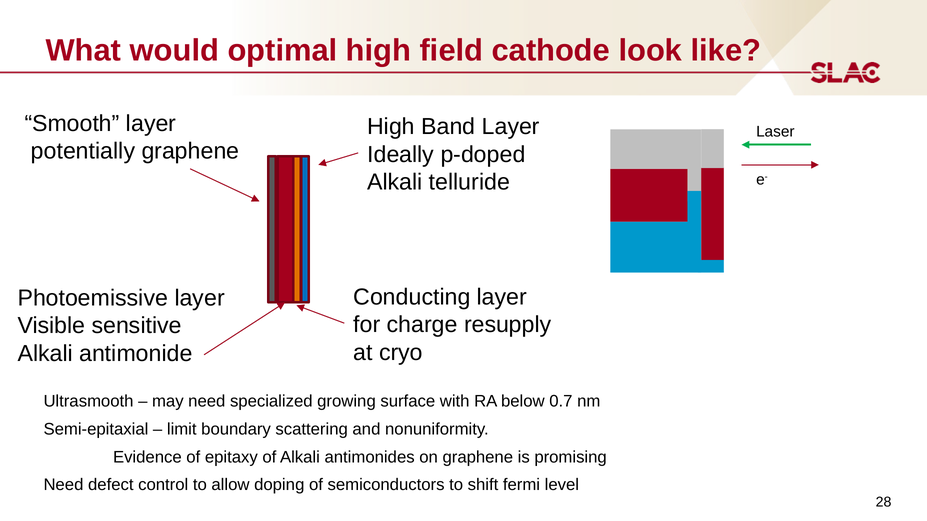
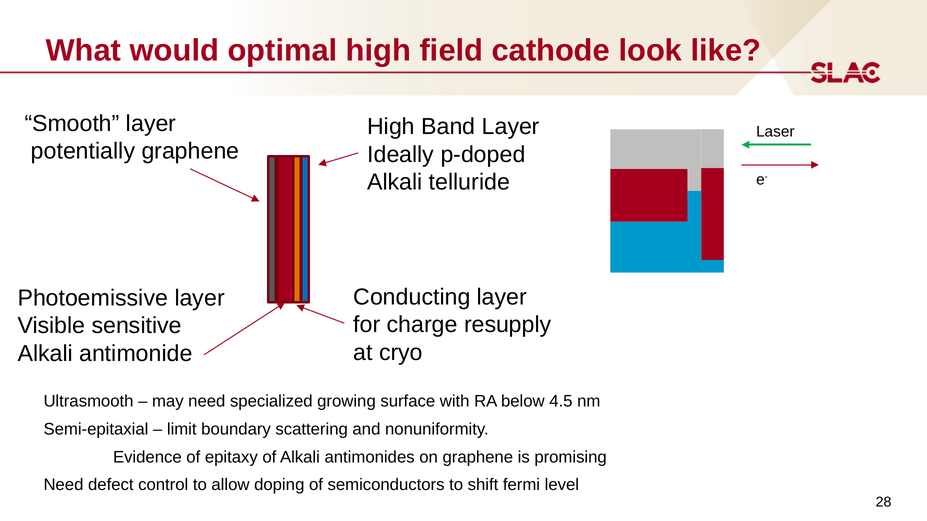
0.7: 0.7 -> 4.5 (561, 401)
